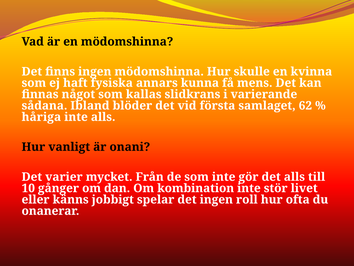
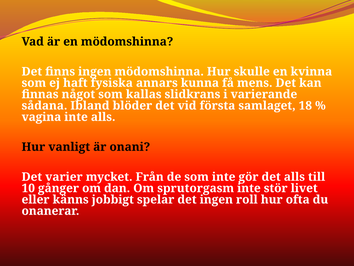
62: 62 -> 18 (305, 105)
håriga: håriga -> vagina (41, 117)
kombination: kombination -> sprutorgasm (196, 188)
